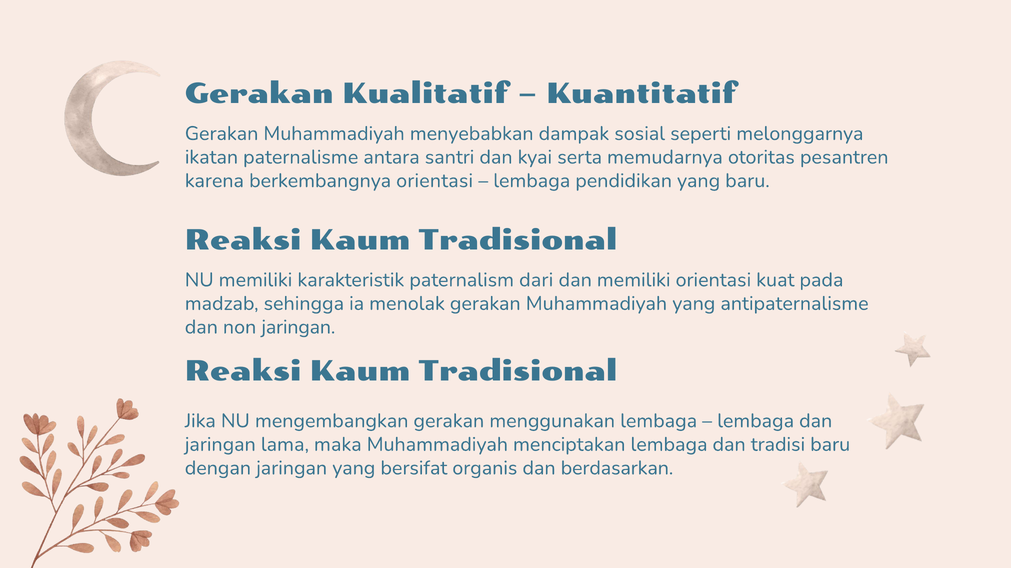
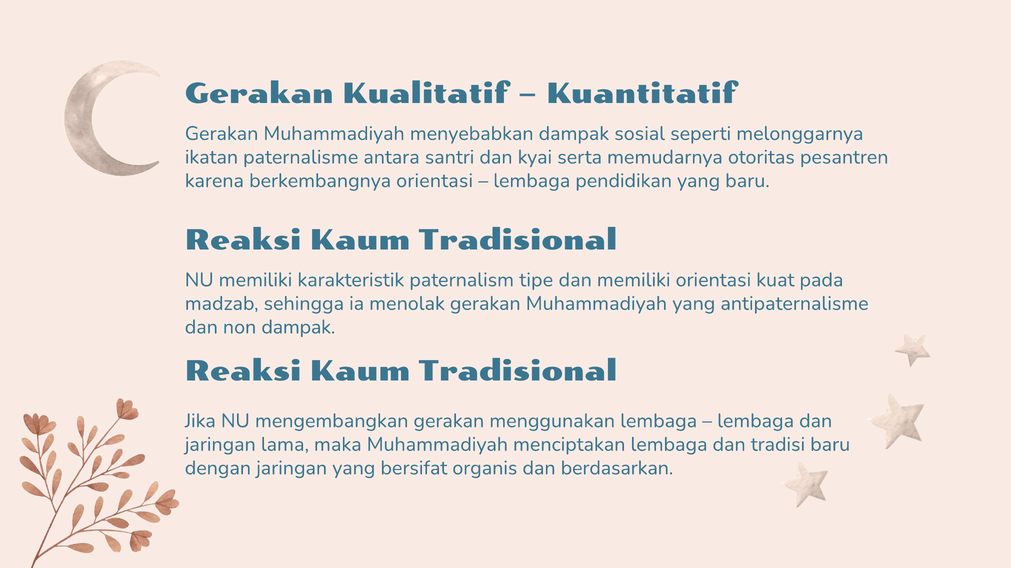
dari: dari -> tipe (536, 280)
non jaringan: jaringan -> dampak (298, 327)
